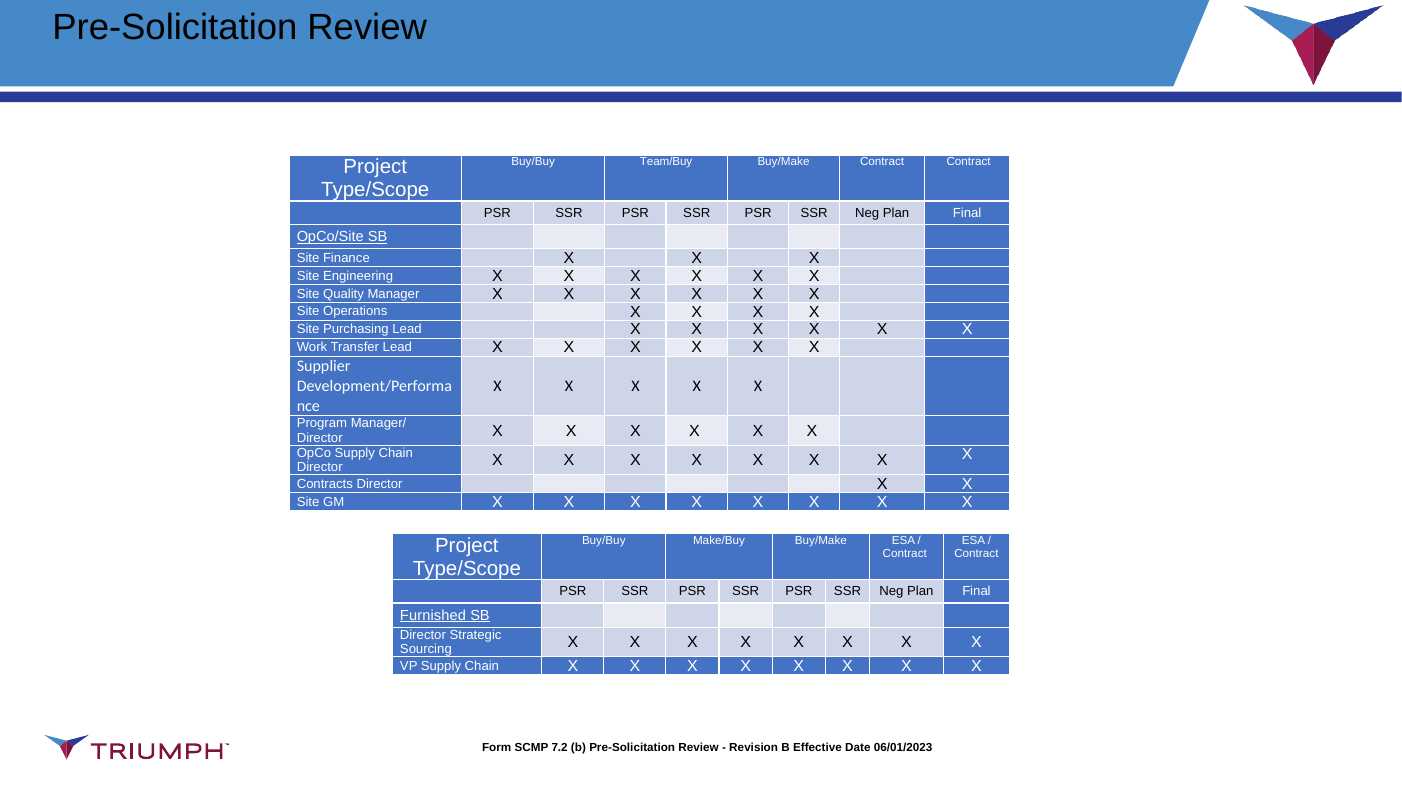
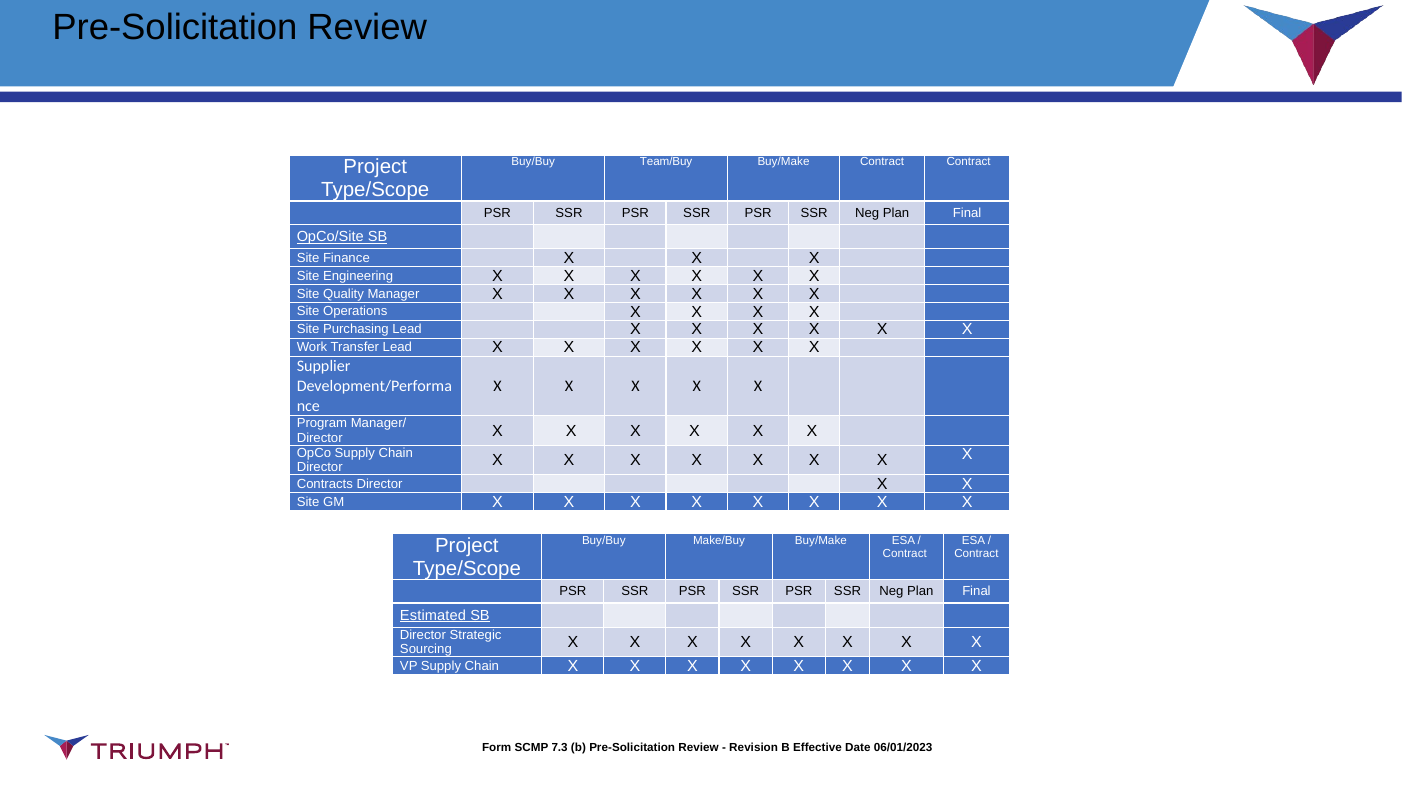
Furnished: Furnished -> Estimated (433, 616)
7.2: 7.2 -> 7.3 (560, 748)
